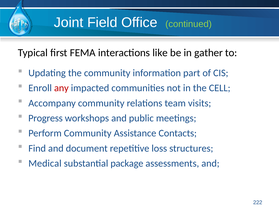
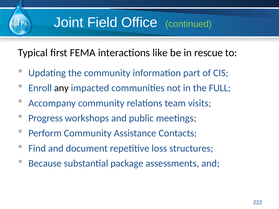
gather: gather -> rescue (209, 53)
any colour: red -> black (61, 88)
CELL: CELL -> FULL (220, 88)
Medical: Medical -> Because (45, 164)
